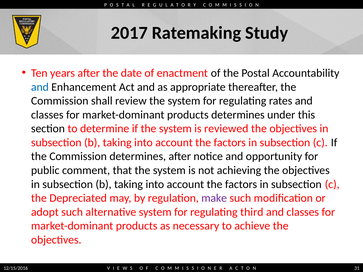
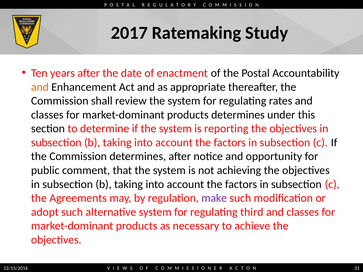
and colour: blue -> orange (40, 87)
reviewed: reviewed -> reporting (226, 129)
Depreciated: Depreciated -> Agreements (78, 198)
